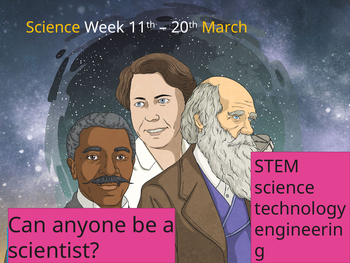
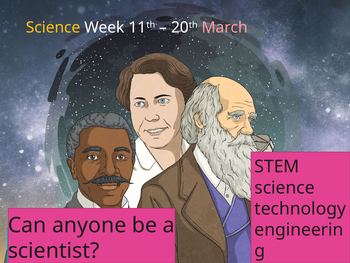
March colour: yellow -> pink (225, 27)
